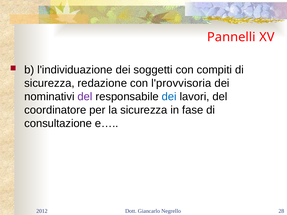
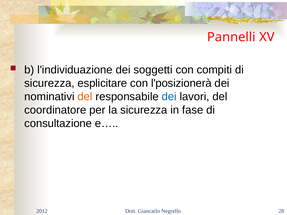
redazione: redazione -> esplicitare (102, 83)
l'provvisoria: l'provvisoria -> l'posizionerà (181, 83)
del colour: purple -> orange (85, 97)
